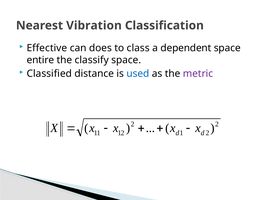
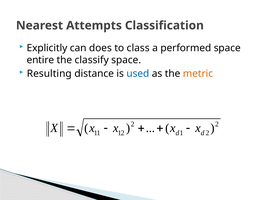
Vibration: Vibration -> Attempts (94, 26)
Effective: Effective -> Explicitly (47, 48)
dependent: dependent -> performed (186, 48)
Classified: Classified -> Resulting (49, 74)
metric colour: purple -> orange (198, 74)
